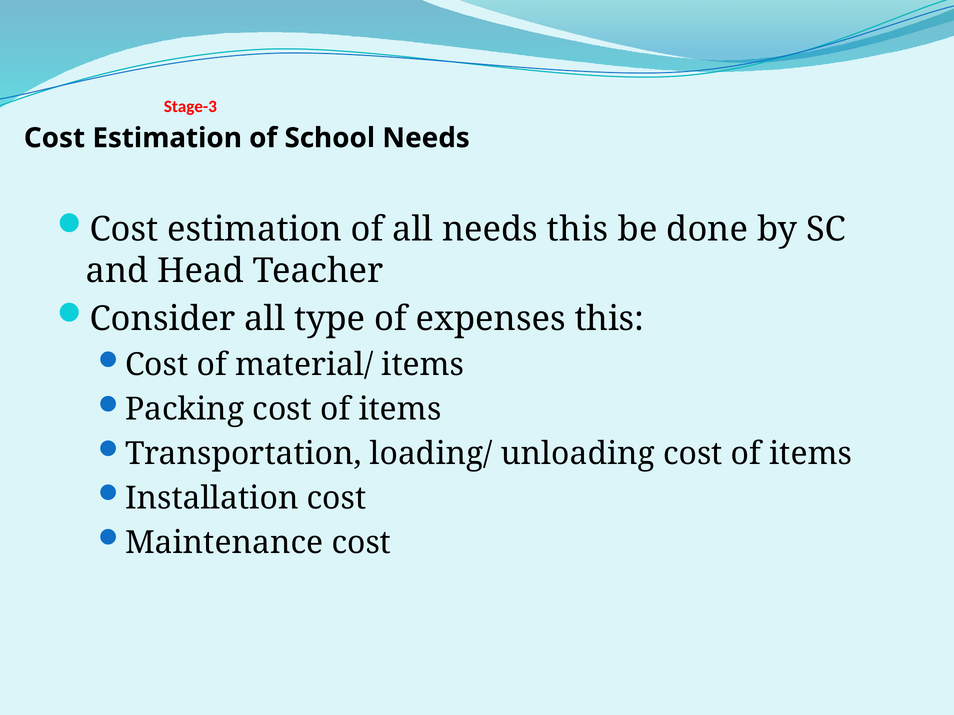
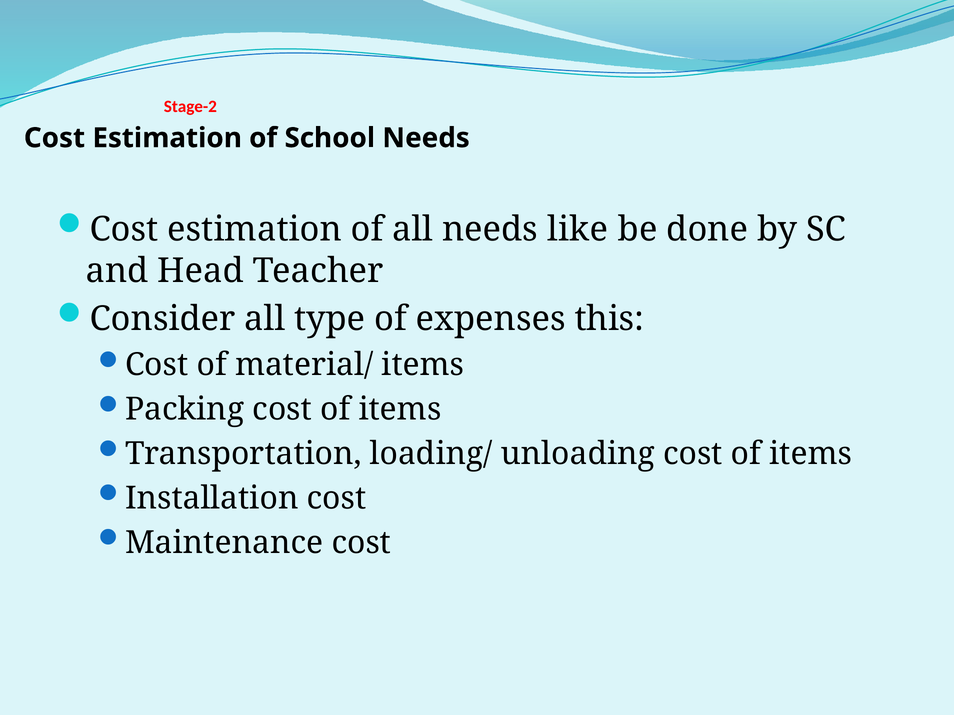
Stage-3: Stage-3 -> Stage-2 (190, 107)
needs this: this -> like (578, 230)
